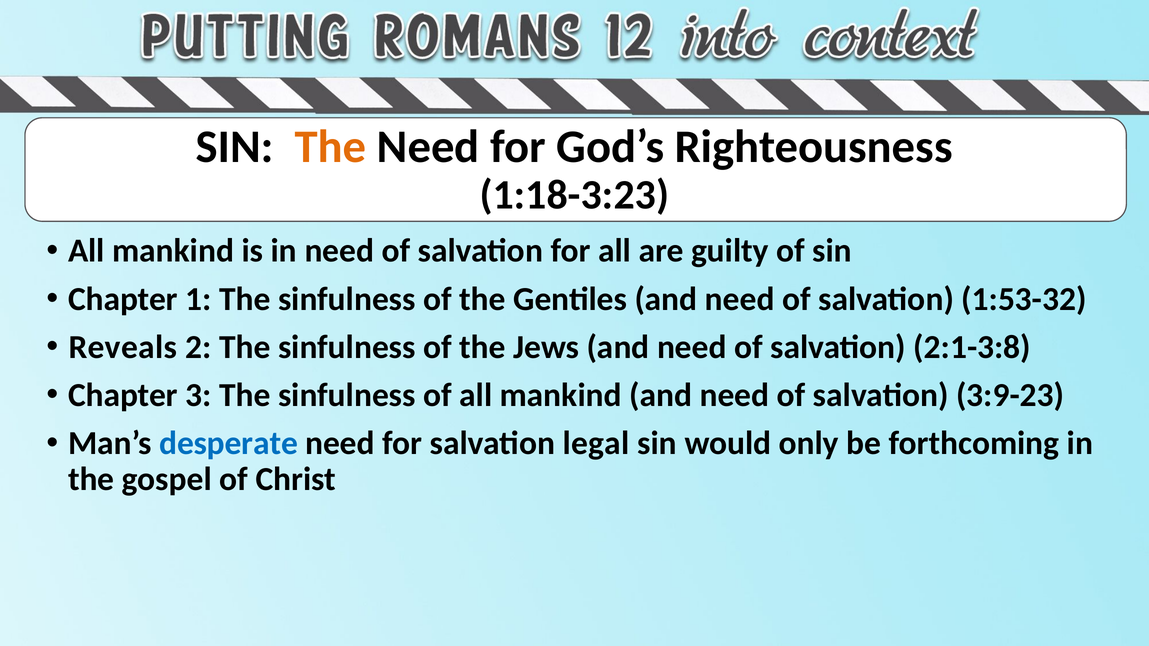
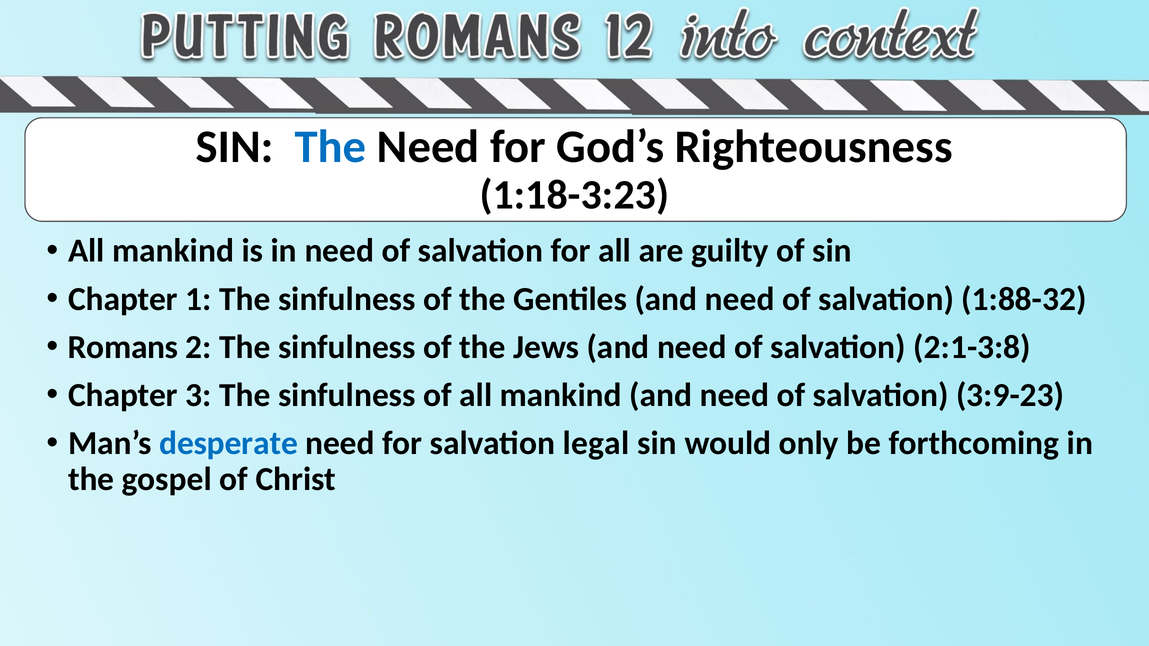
The colour: orange -> blue (330, 147)
1:53-32: 1:53-32 -> 1:88-32 (1024, 299)
Reveals: Reveals -> Romans (123, 347)
